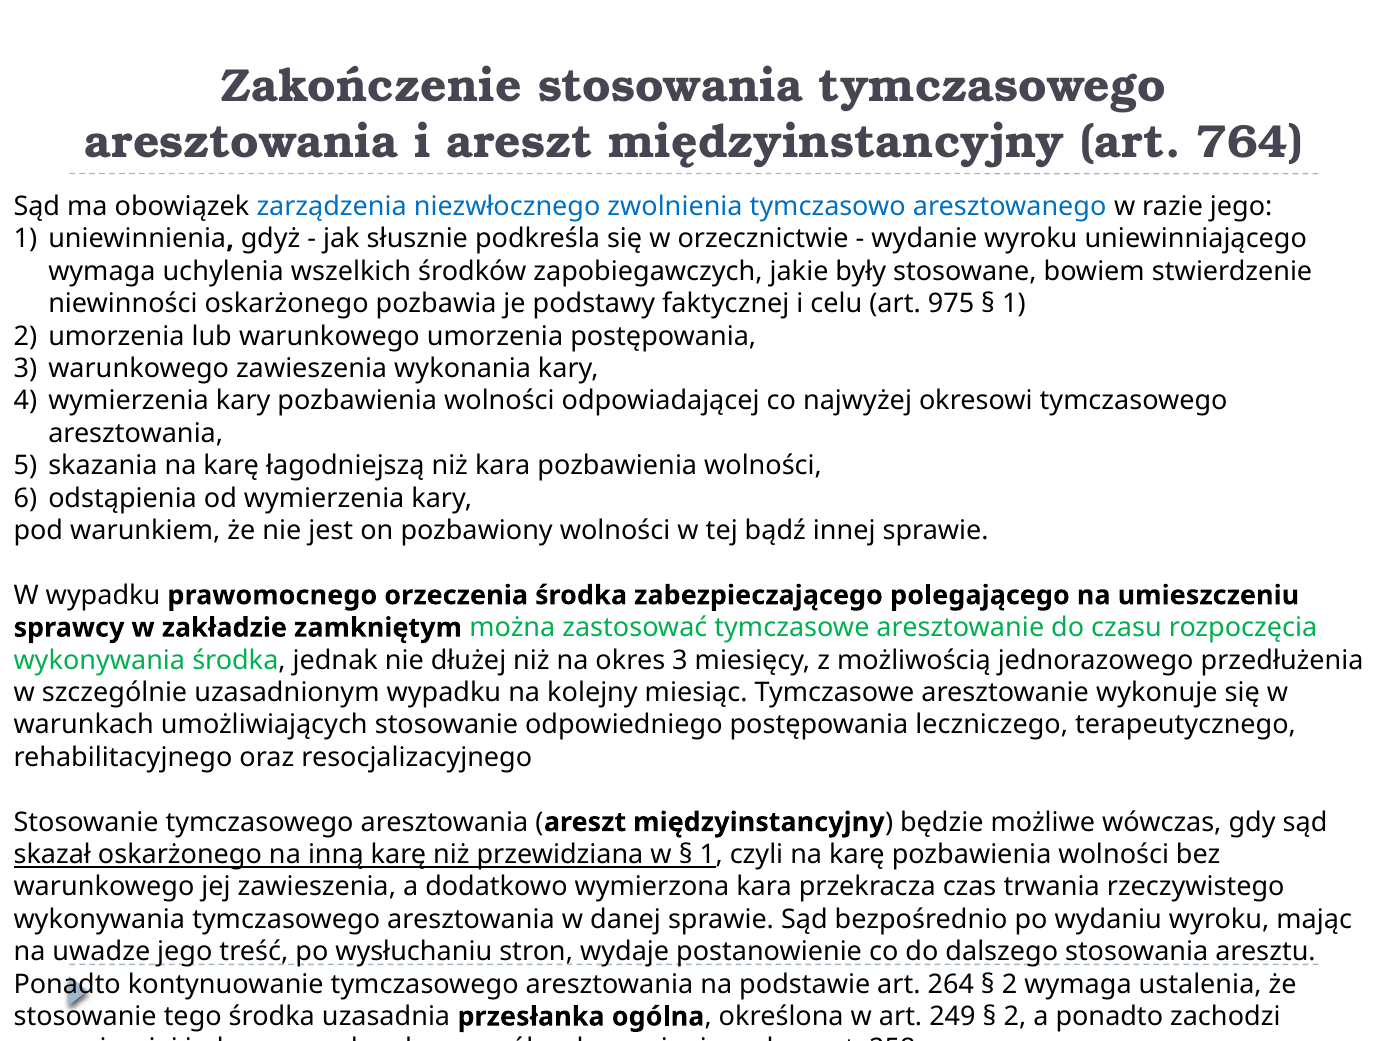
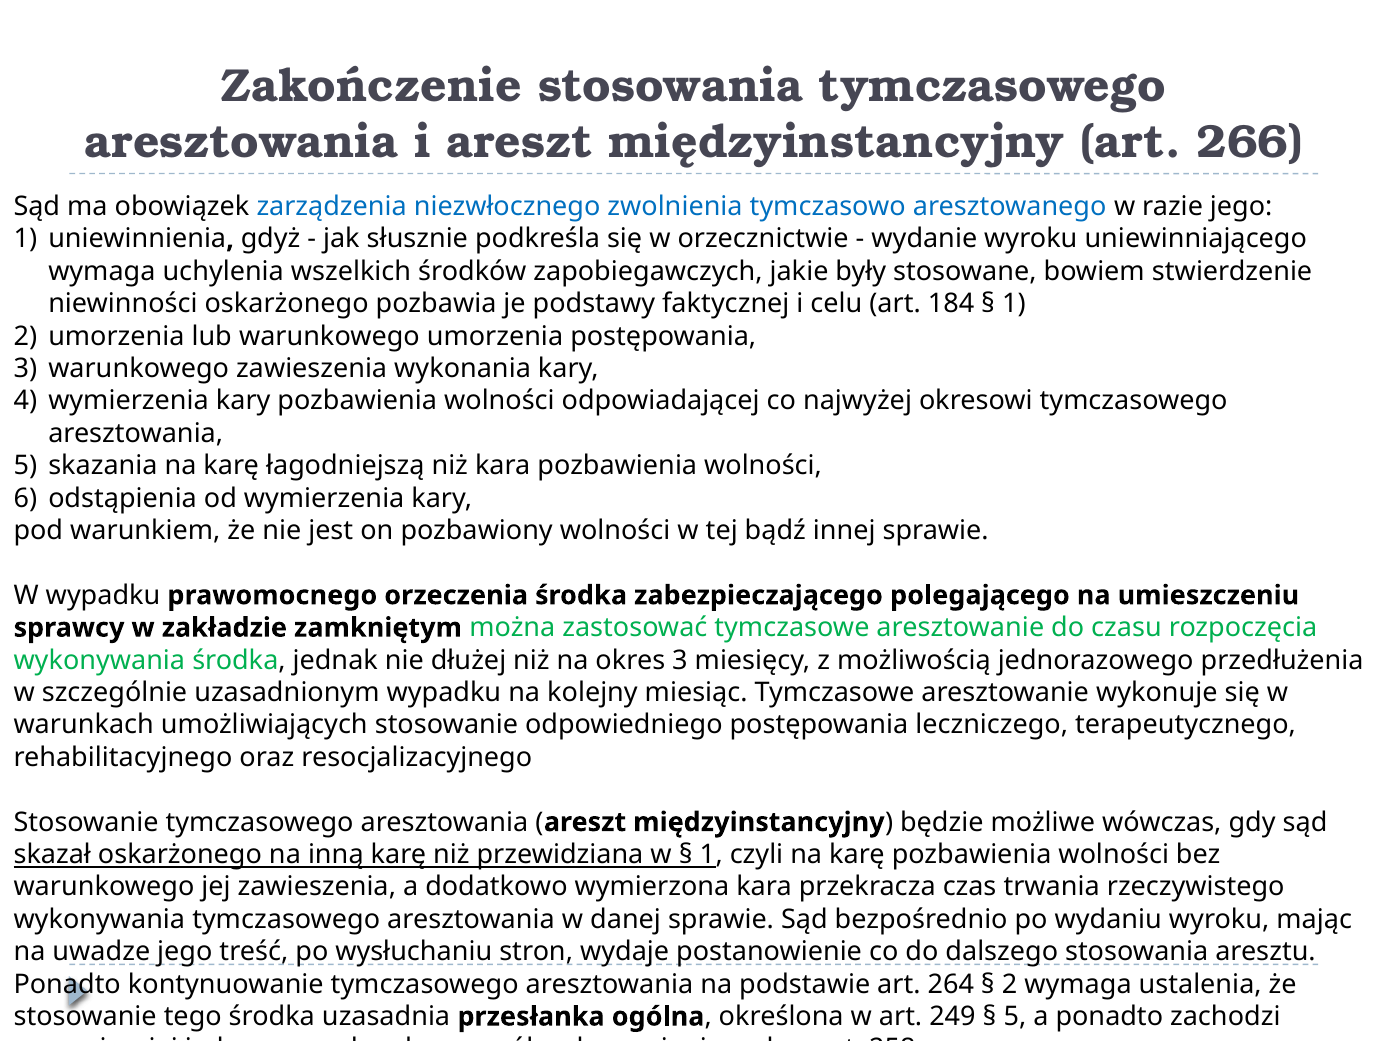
764: 764 -> 266 (1250, 142)
975: 975 -> 184 (951, 304)
2: 2 -> 5 (1015, 1017)
